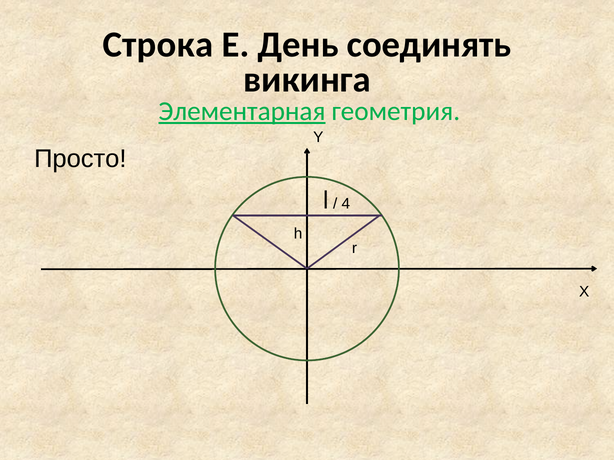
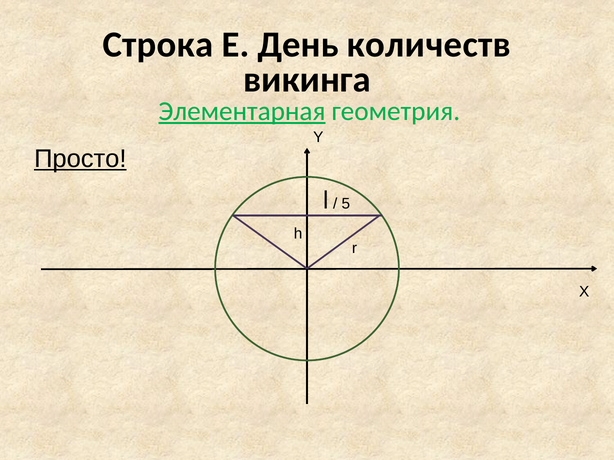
соединять: соединять -> количеств (429, 45)
Просто underline: none -> present (80, 159)
4: 4 -> 5 (346, 204)
